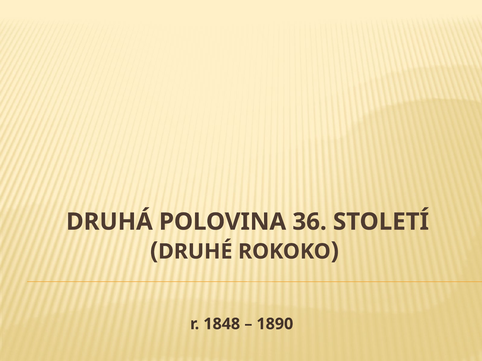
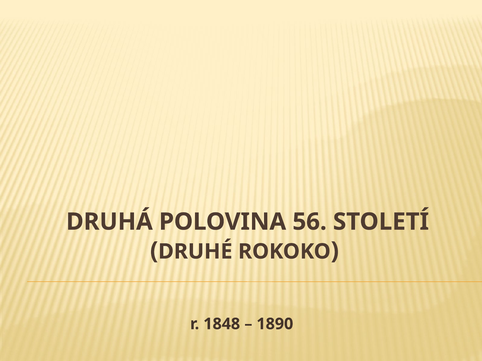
36: 36 -> 56 (310, 222)
